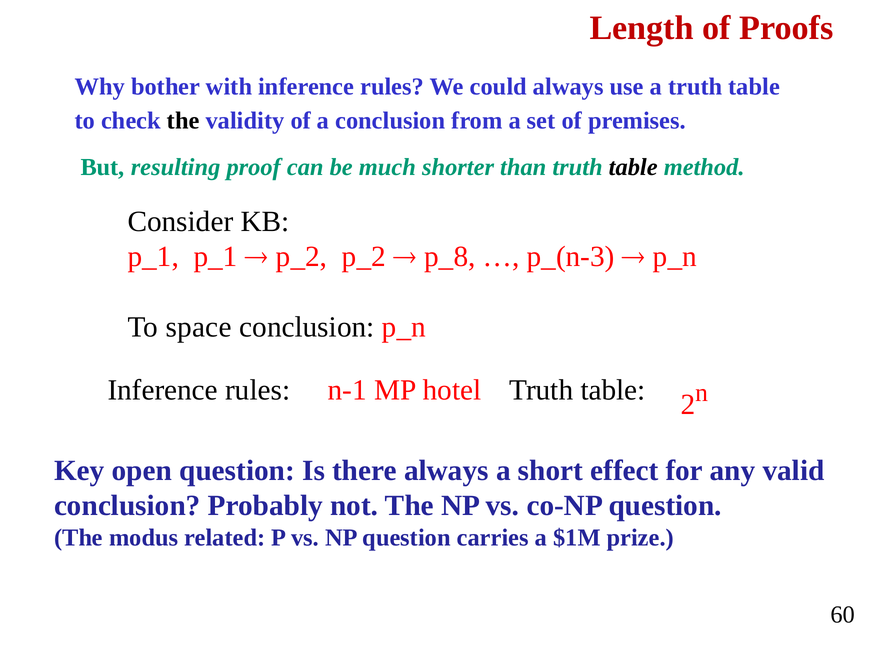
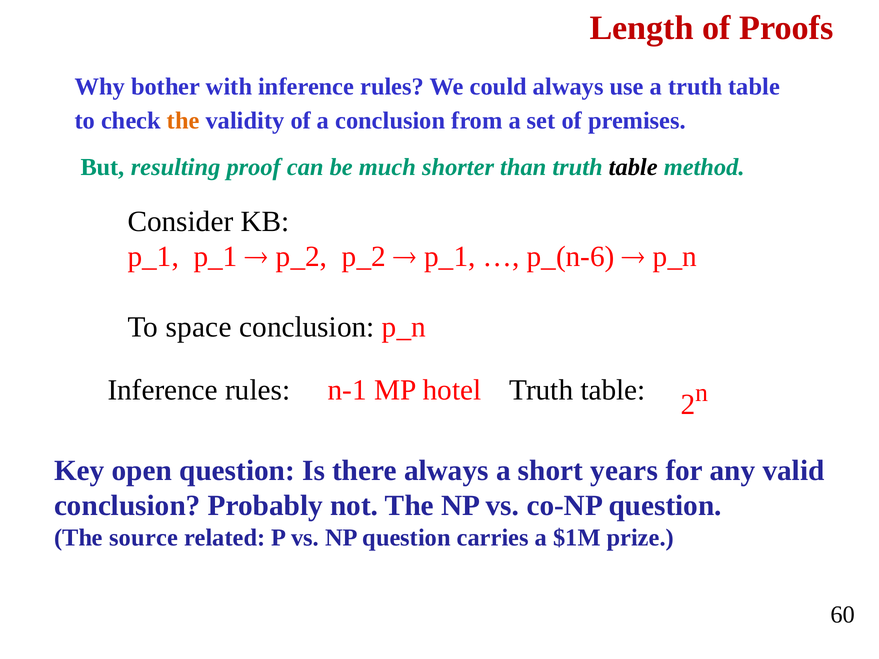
the colour: black -> orange (183, 121)
p_8: p_8 -> p_1 (450, 257)
p_(n-3: p_(n-3 -> p_(n-6 (571, 257)
effect: effect -> years (624, 471)
modus: modus -> source (144, 538)
